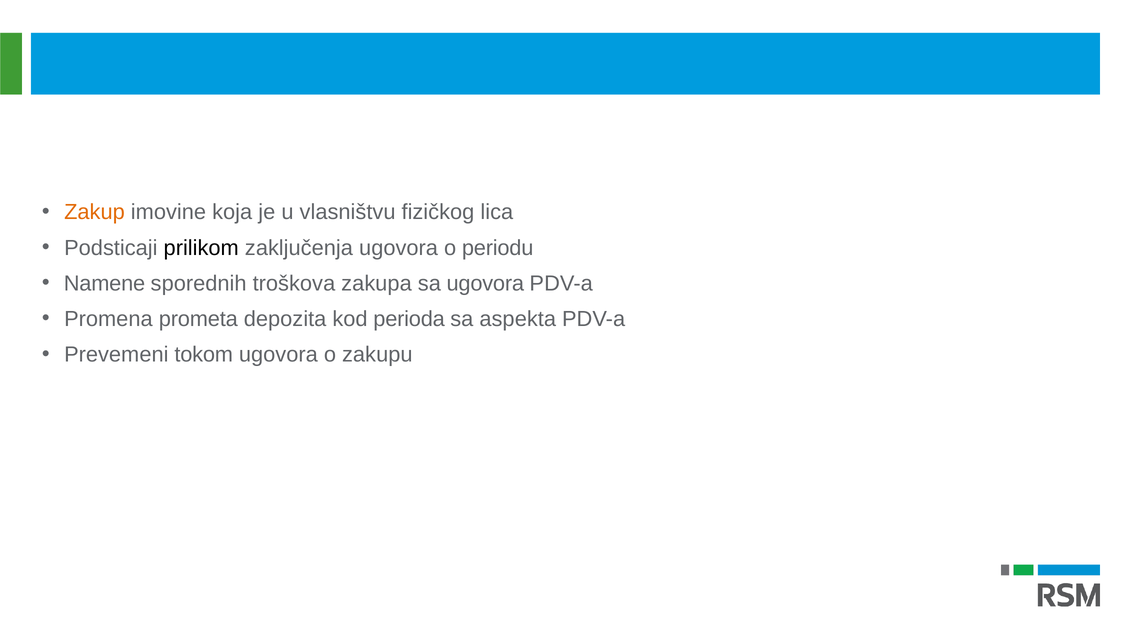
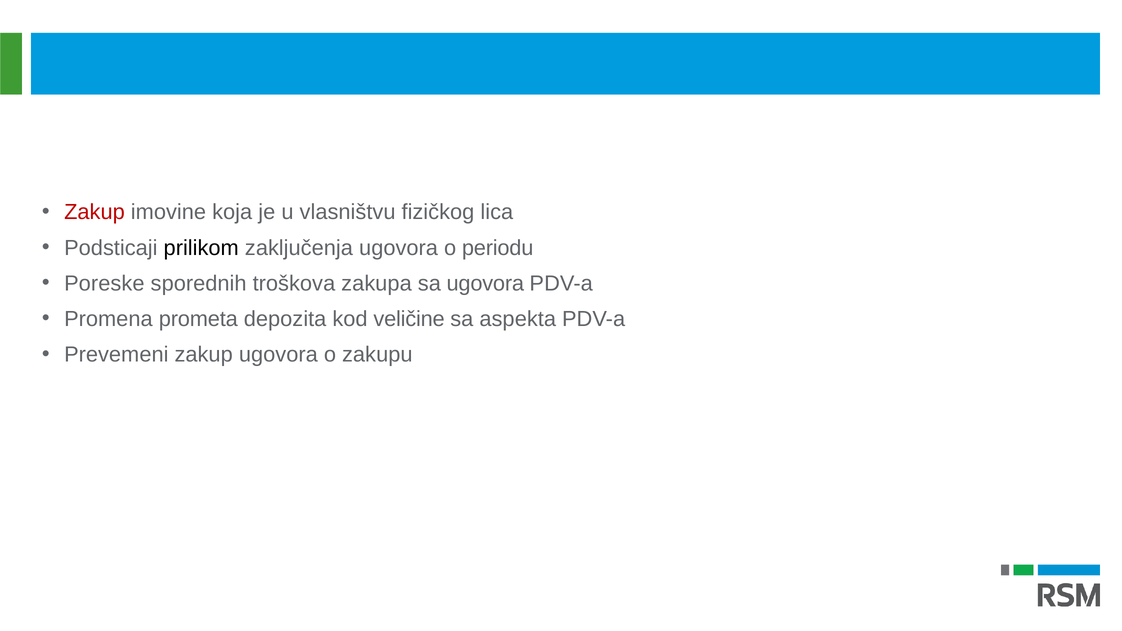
Zakup colour: orange -> red (94, 212)
Namene: Namene -> Poreske (104, 283)
perioda: perioda -> veličine (409, 319)
Prevemeni tokom: tokom -> zakup (204, 355)
